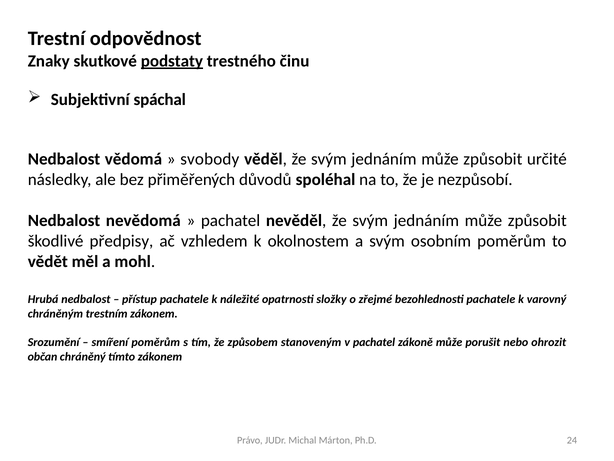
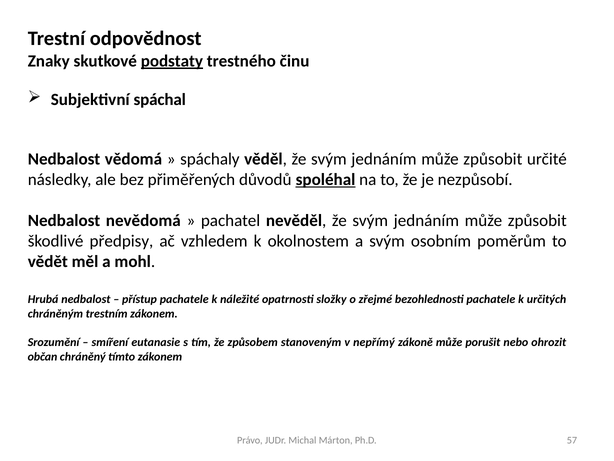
svobody: svobody -> spáchaly (210, 159)
spoléhal underline: none -> present (326, 180)
varovný: varovný -> určitých (547, 299)
smíření poměrům: poměrům -> eutanasie (156, 342)
v pachatel: pachatel -> nepřímý (374, 342)
24: 24 -> 57 (572, 440)
